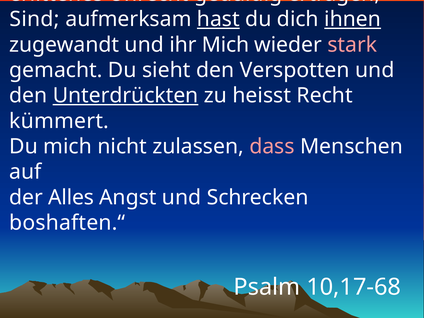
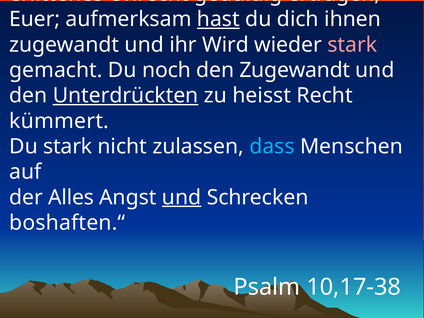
Sind: Sind -> Euer (35, 19)
ihnen underline: present -> none (353, 19)
ihr Mich: Mich -> Wird (225, 45)
sieht: sieht -> noch (166, 70)
den Verspotten: Verspotten -> Zugewandt (295, 70)
Du mich: mich -> stark (68, 146)
dass colour: pink -> light blue (272, 146)
und underline: none -> present (182, 197)
10,17-68: 10,17-68 -> 10,17-38 (354, 287)
